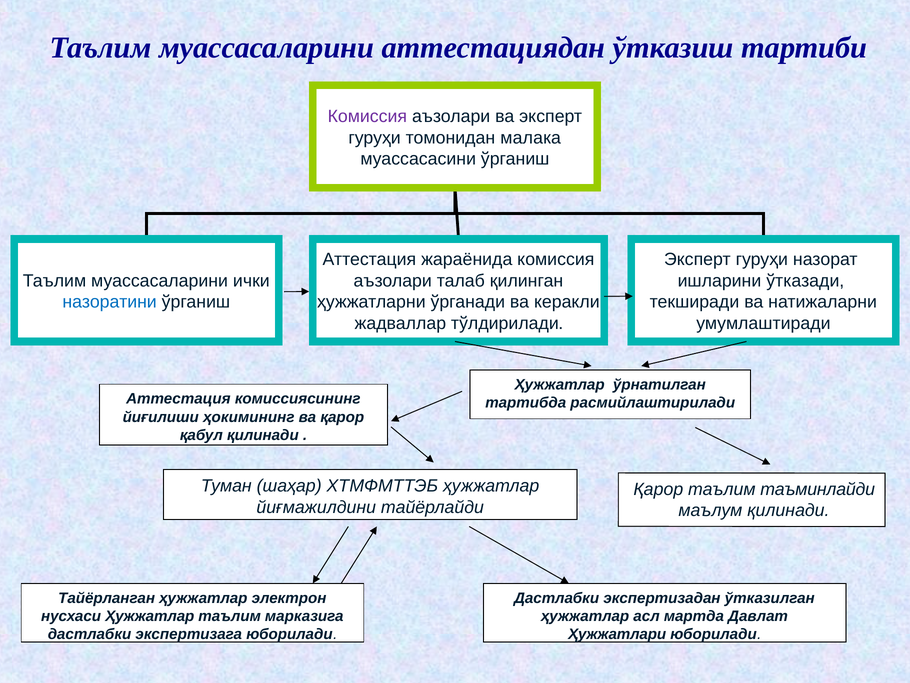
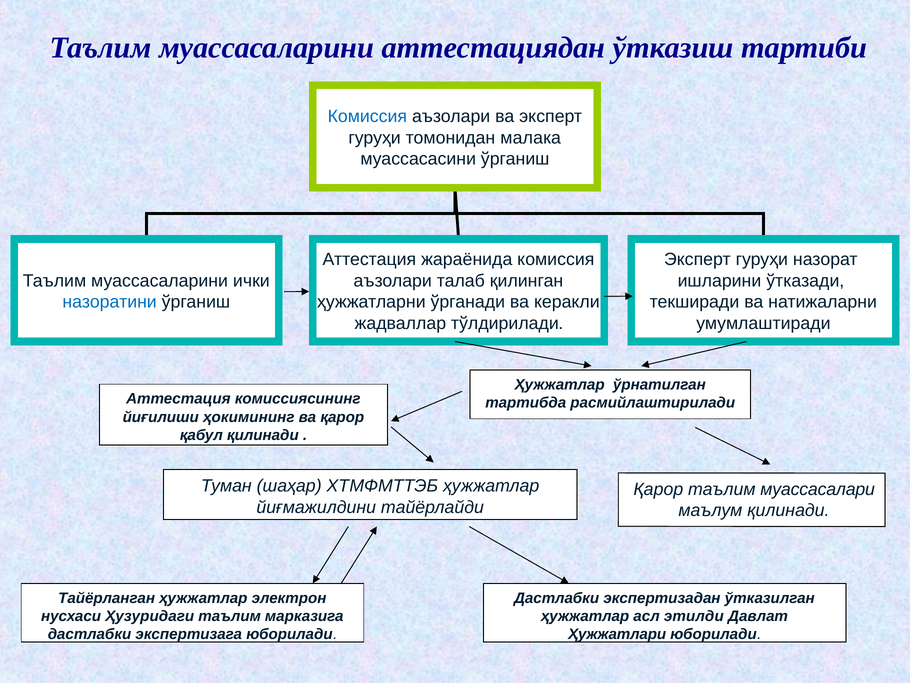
Комиссия colour: purple -> blue (367, 116)
таъминлайди: таъминлайди -> муассасалари (818, 489)
нусхаси Ҳужжатлар: Ҳужжатлар -> Ҳузуридаги (150, 616)
мартда: мартда -> этилди (694, 616)
